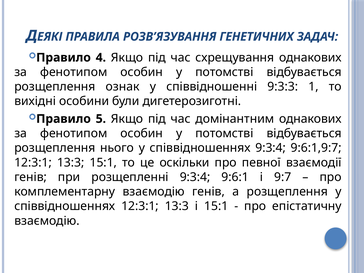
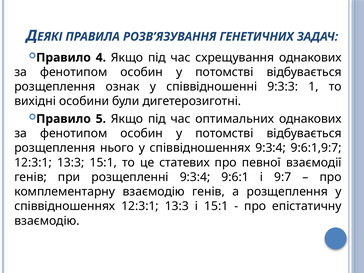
домінантним: домінантним -> оптимальних (235, 119)
оскільки: оскільки -> статевих (185, 163)
